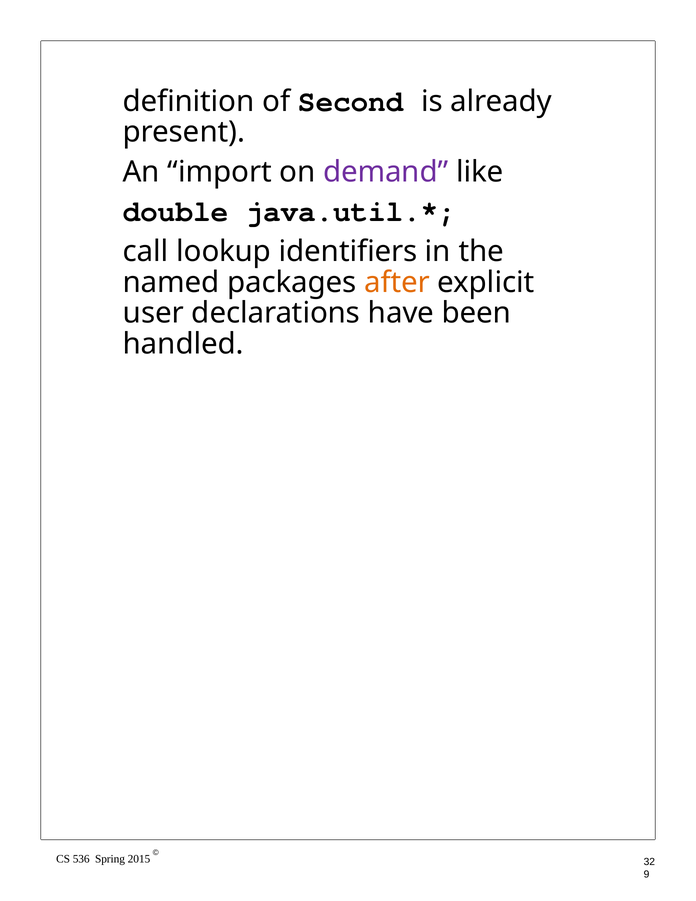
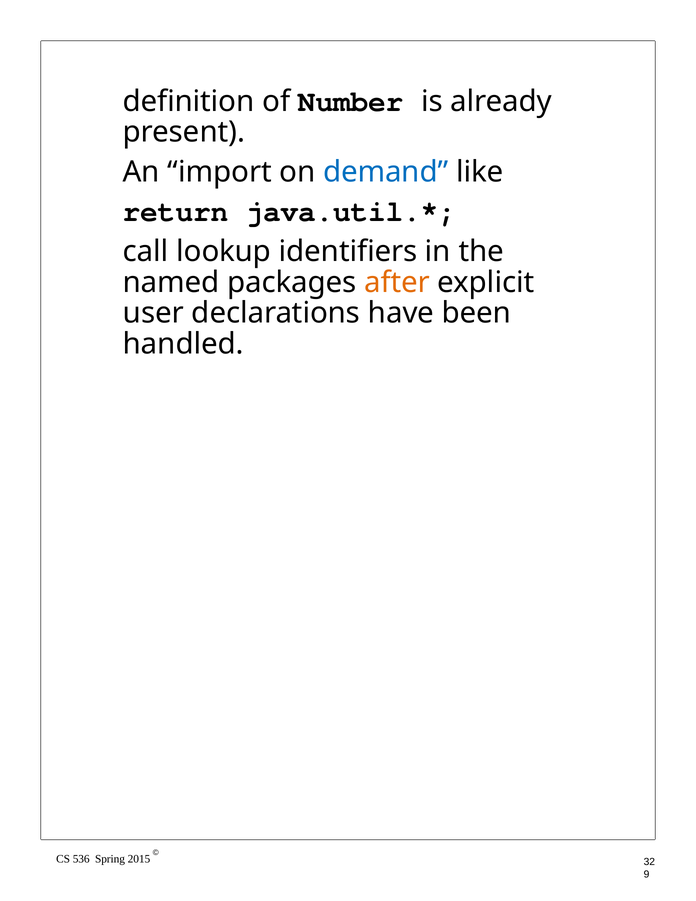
Second: Second -> Number (351, 101)
demand colour: purple -> blue (386, 172)
double: double -> return (176, 212)
